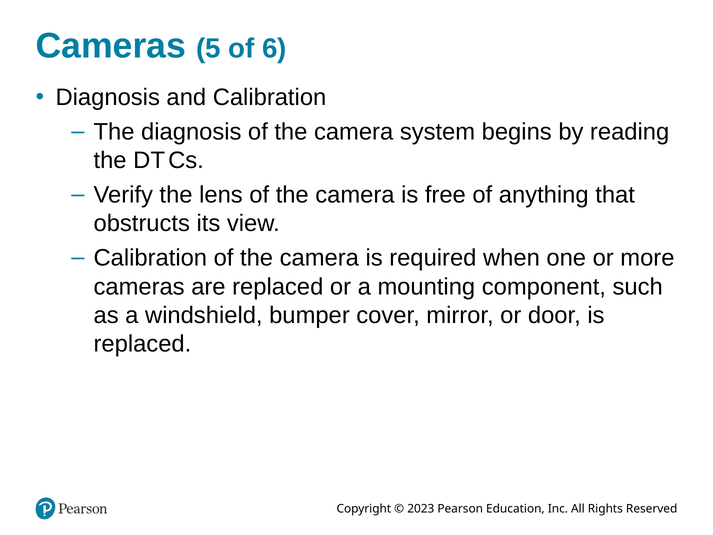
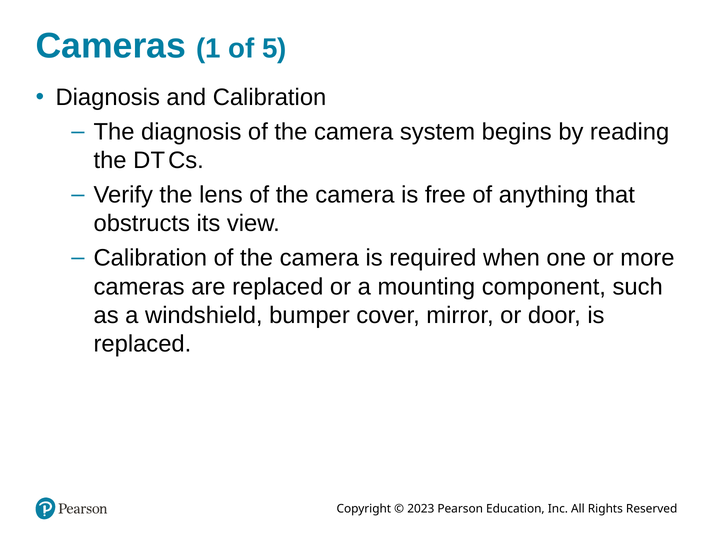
5: 5 -> 1 (208, 48)
6: 6 -> 5 (274, 48)
